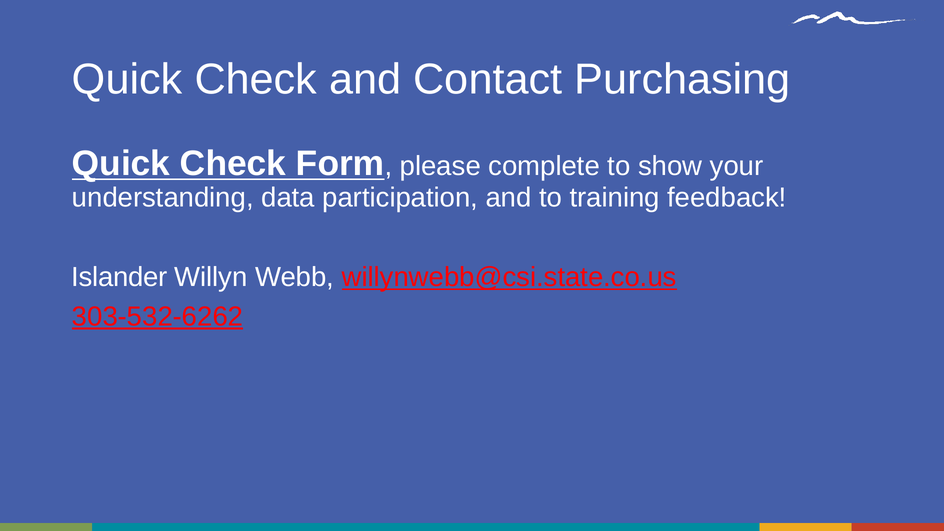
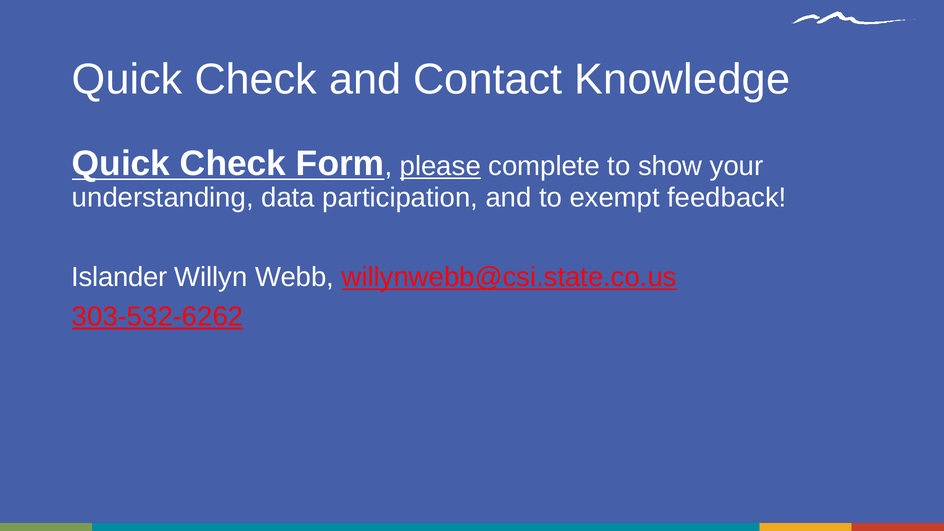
Purchasing: Purchasing -> Knowledge (682, 79)
please underline: none -> present (440, 166)
training: training -> exempt (615, 198)
